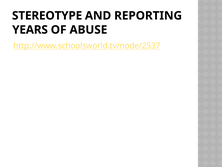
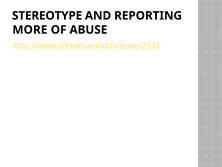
YEARS: YEARS -> MORE (30, 30)
